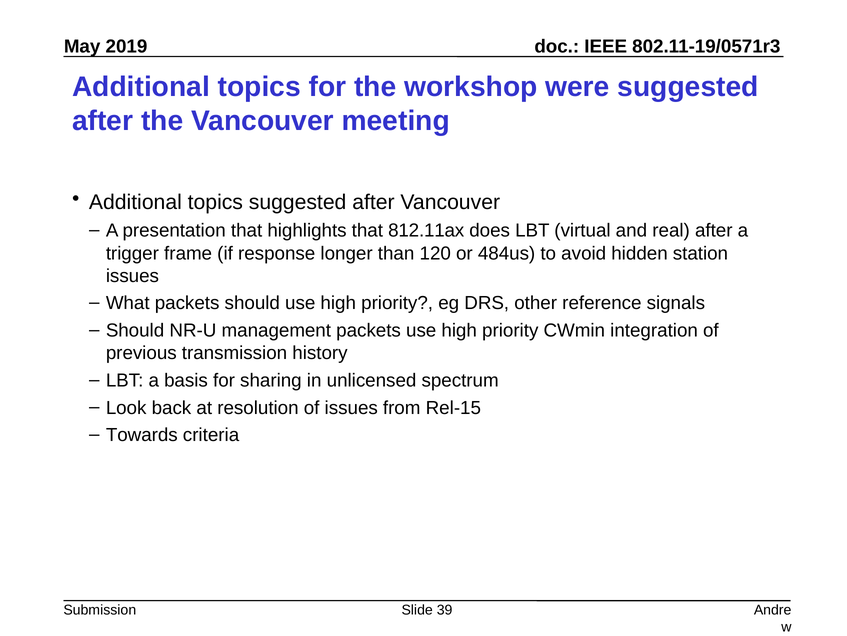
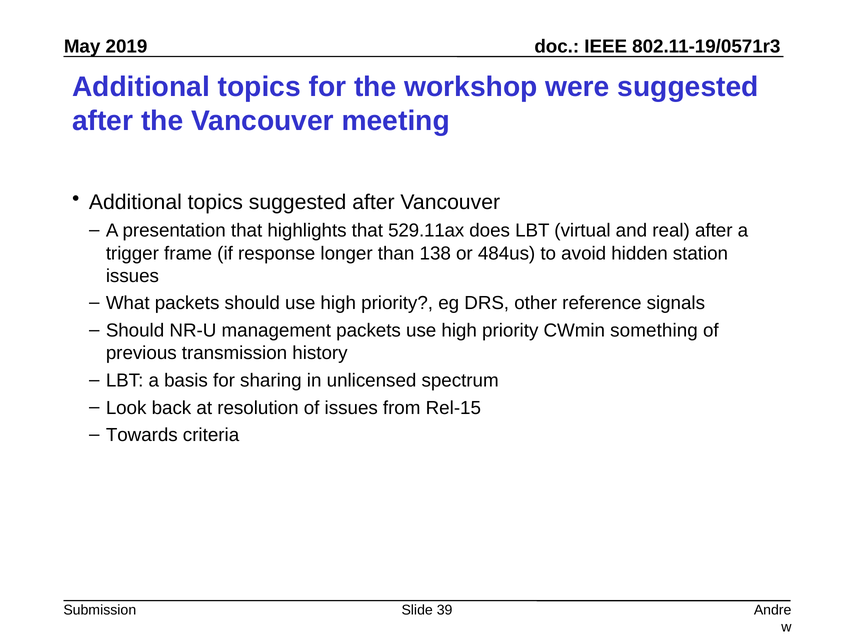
812.11ax: 812.11ax -> 529.11ax (426, 230)
120: 120 -> 138 (435, 253)
integration: integration -> something (654, 330)
